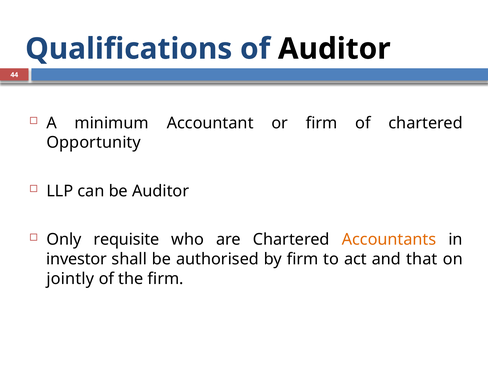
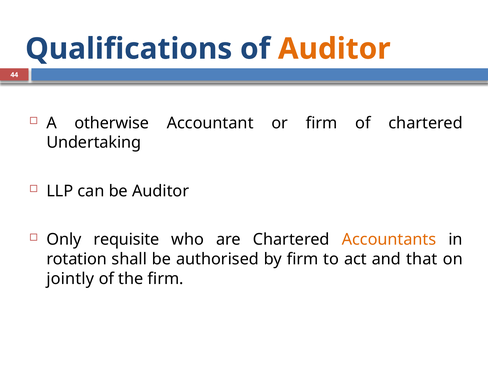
Auditor colour: black -> orange (334, 49)
minimum: minimum -> otherwise (112, 123)
Opportunity: Opportunity -> Undertaking (94, 143)
investor: investor -> rotation (77, 259)
